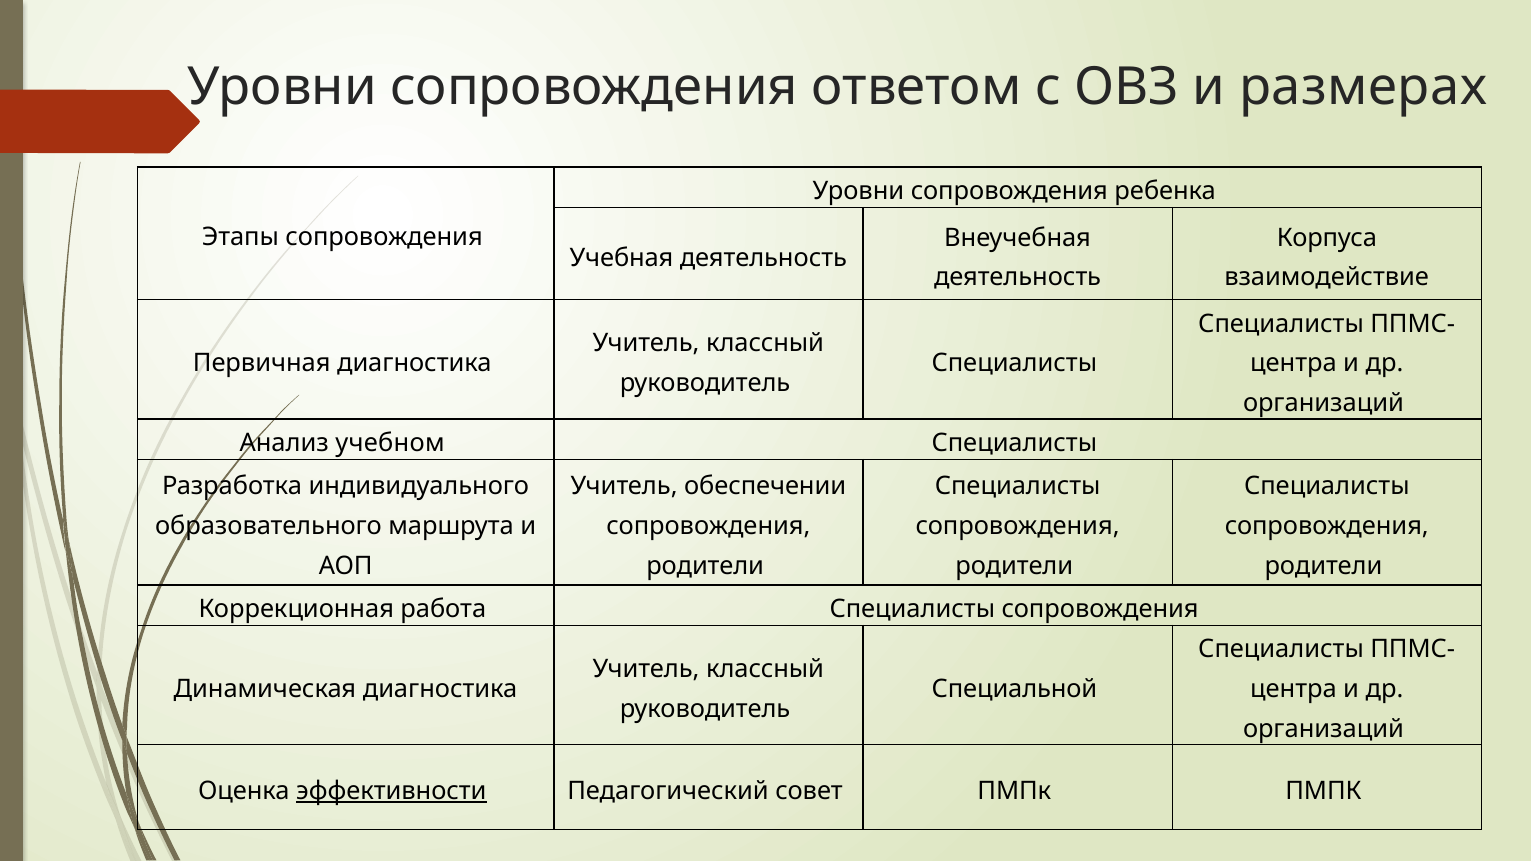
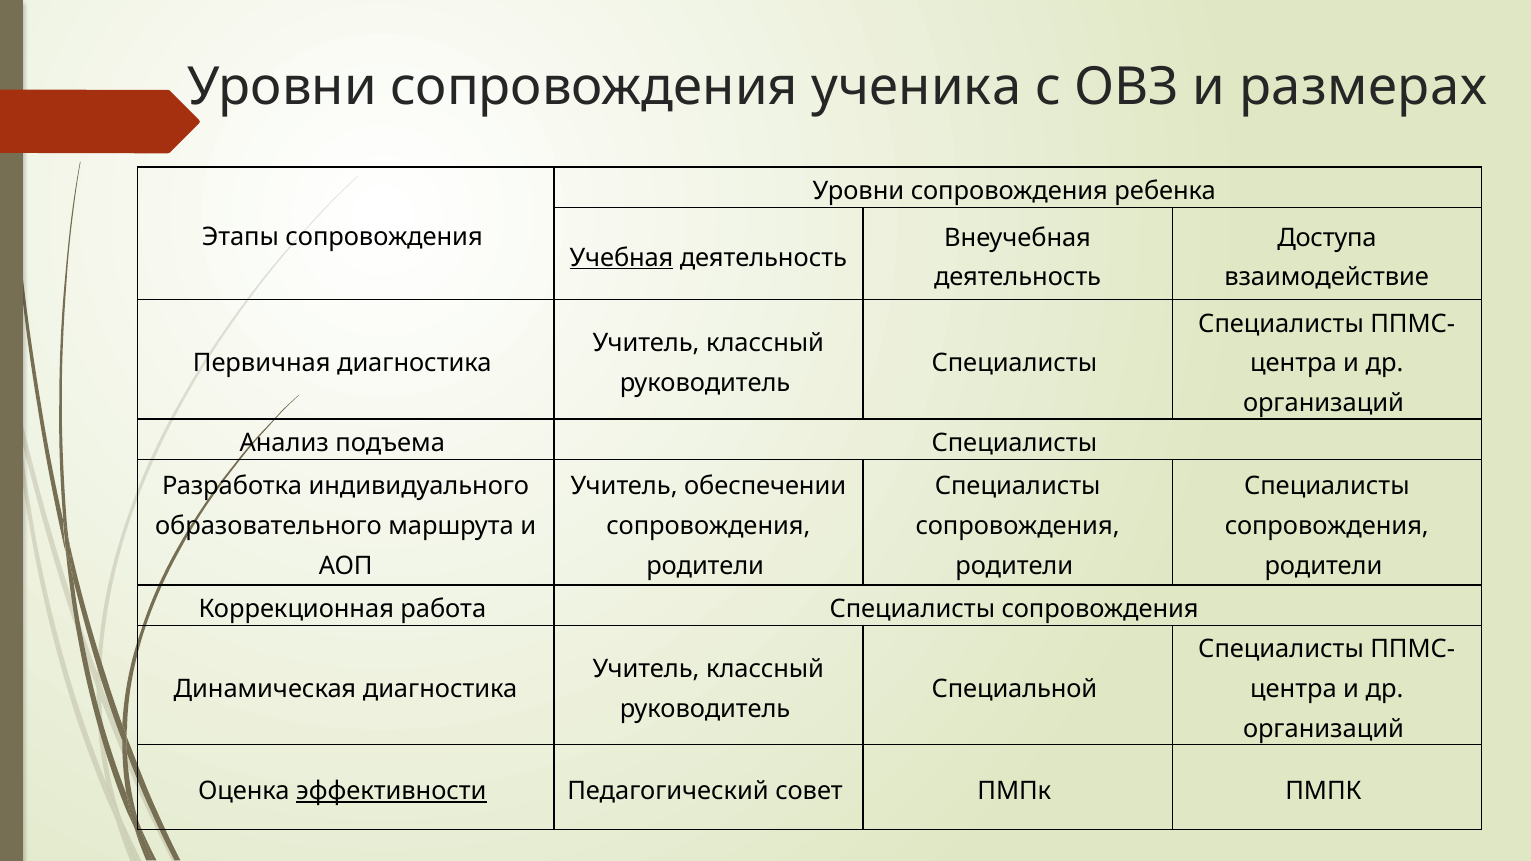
ответом: ответом -> ученика (916, 87)
Корпуса: Корпуса -> Доступа (1327, 238)
Учебная underline: none -> present (622, 258)
учебном: учебном -> подъема (390, 443)
